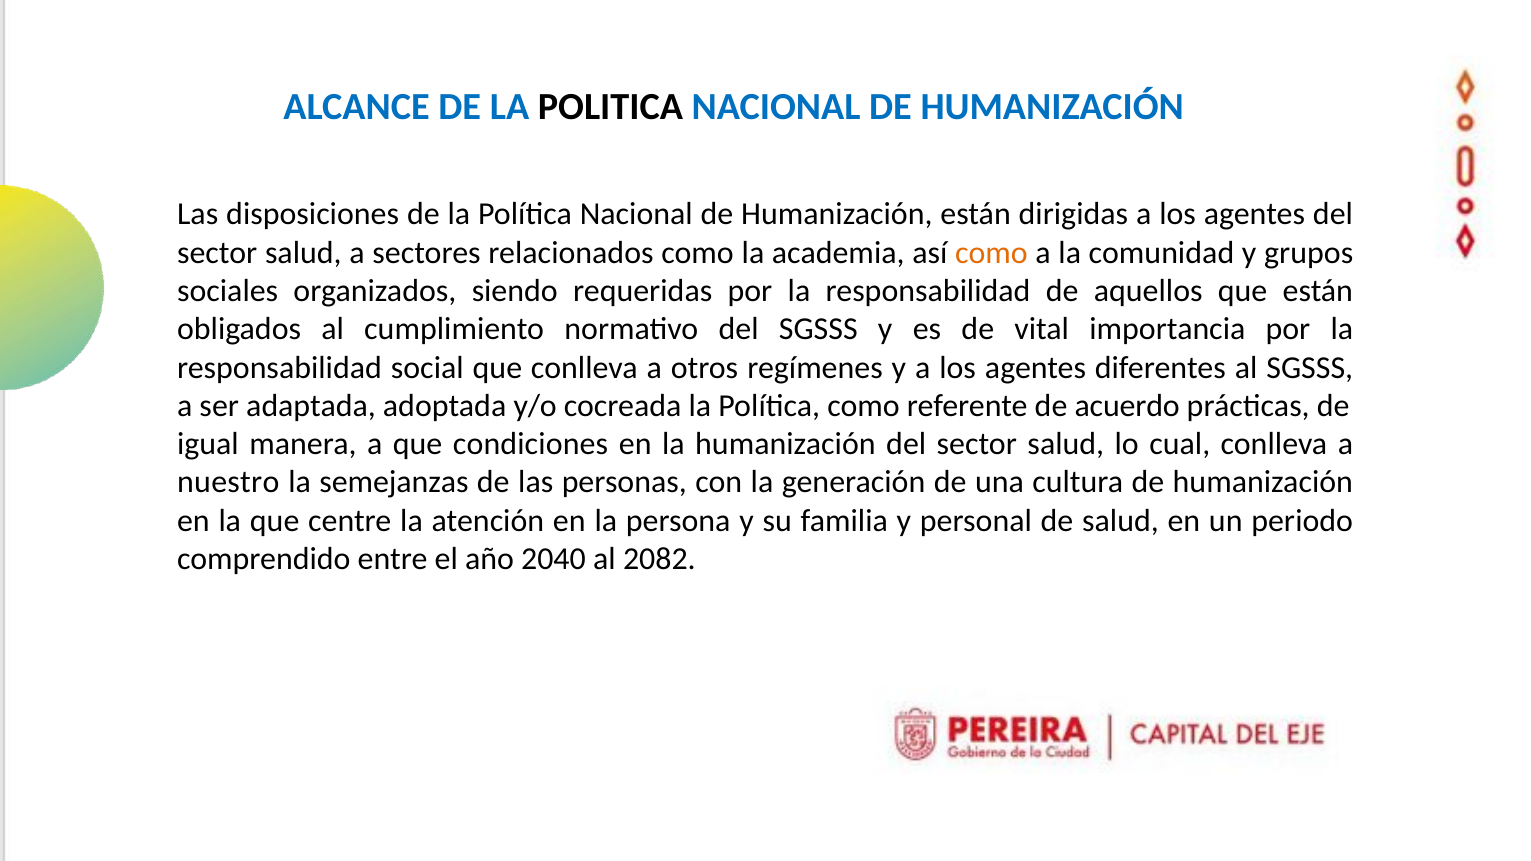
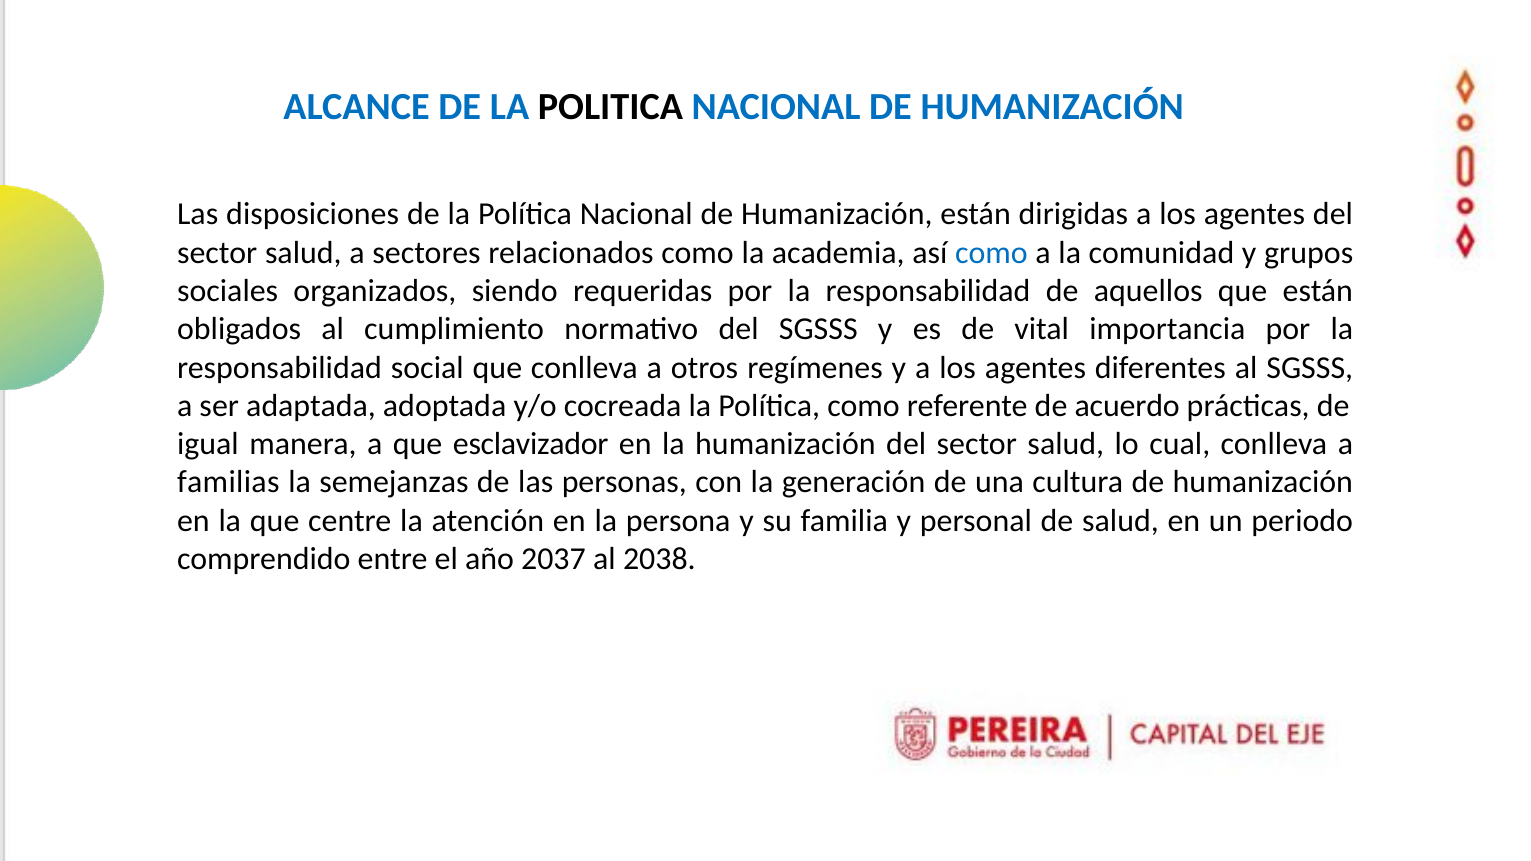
como colour: orange -> blue (991, 253)
condiciones: condiciones -> esclavizador (531, 444)
nuestro: nuestro -> familias (228, 483)
2040: 2040 -> 2037 (553, 559)
2082: 2082 -> 2038 (659, 559)
